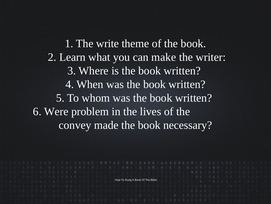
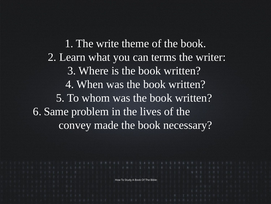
make: make -> terms (164, 57)
Were: Were -> Same (56, 111)
